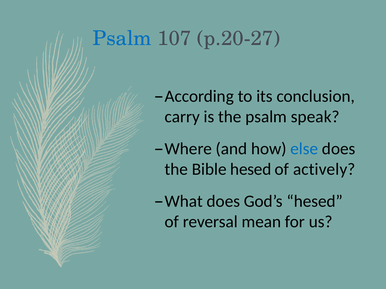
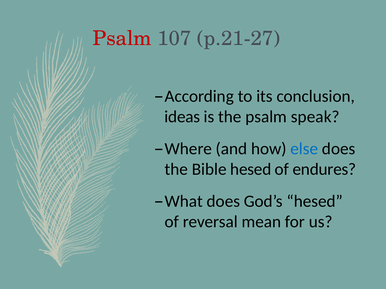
Psalm colour: blue -> red (122, 39)
p.20-27: p.20-27 -> p.21-27 (238, 39)
carry: carry -> ideas (182, 117)
actively: actively -> endures (324, 170)
